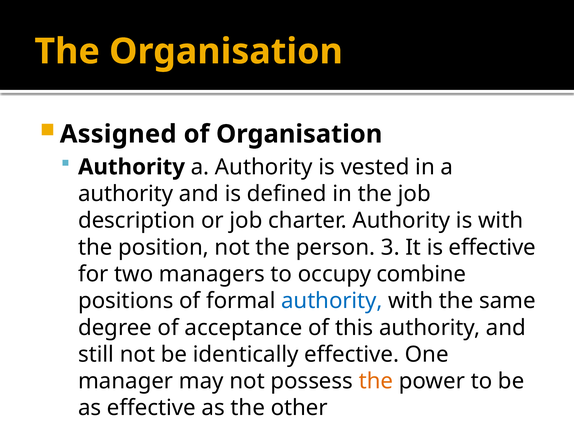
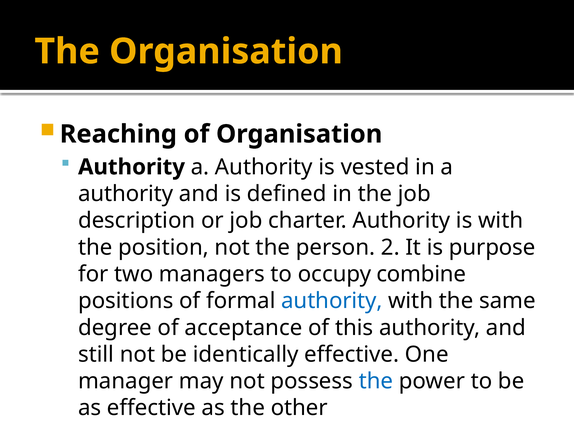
Assigned: Assigned -> Reaching (118, 134)
3: 3 -> 2 (390, 248)
is effective: effective -> purpose (492, 248)
the colour: orange -> blue (376, 382)
